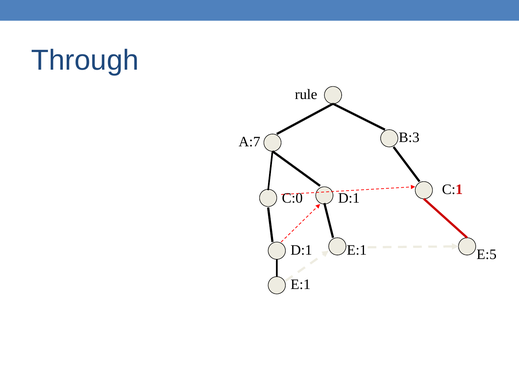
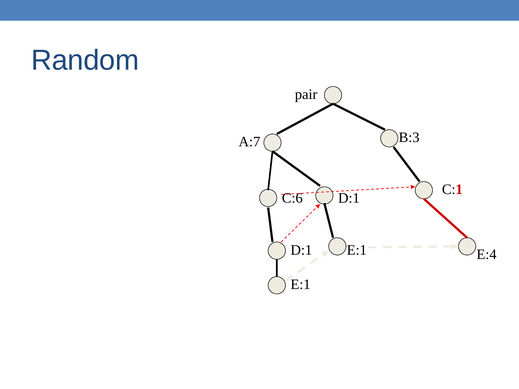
Through: Through -> Random (85, 60)
rule: rule -> pair (306, 94)
C:0: C:0 -> C:6 (292, 198)
E:5: E:5 -> E:4 (487, 254)
